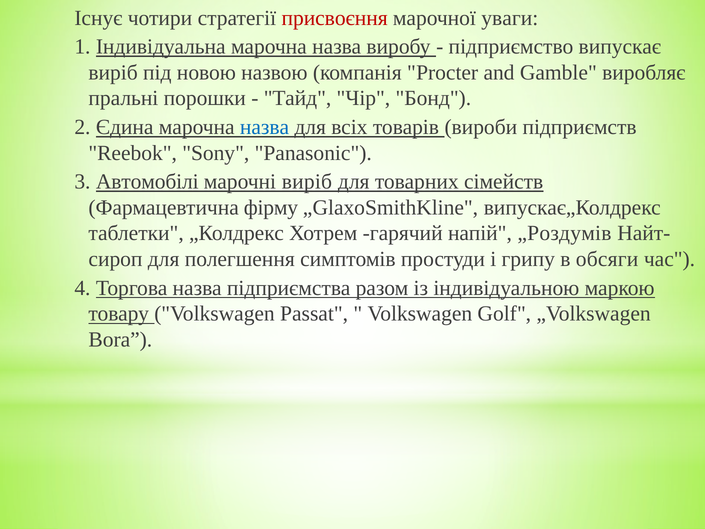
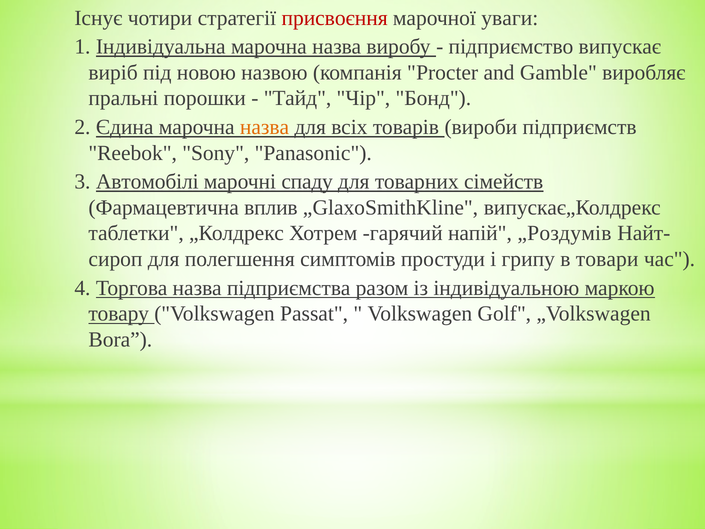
назва colour: blue -> orange (265, 127)
марочні виріб: виріб -> спаду (307, 182)
фірму: фірму -> вплив (271, 207)
обсяги: обсяги -> товари (607, 259)
